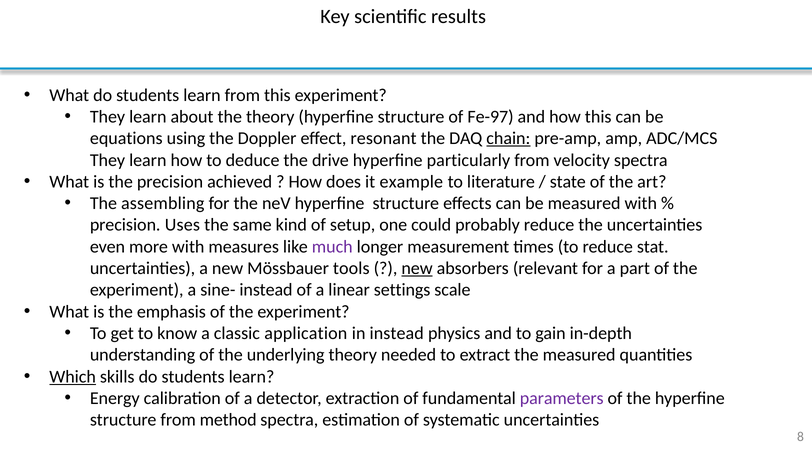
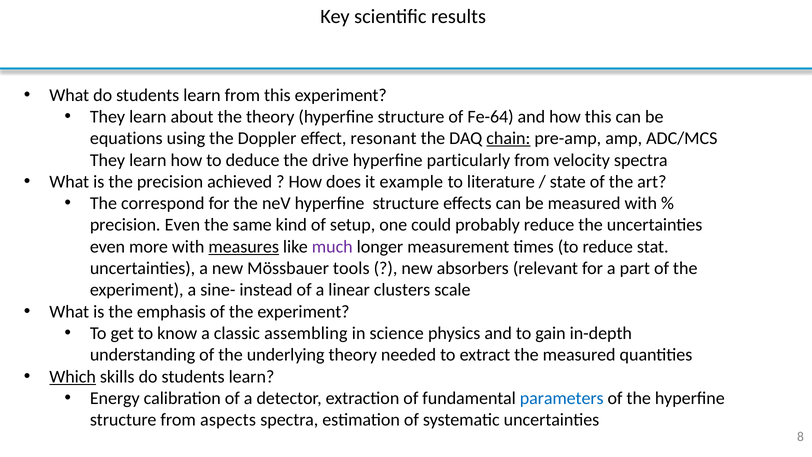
Fe-97: Fe-97 -> Fe-64 (491, 117)
assembling: assembling -> correspond (163, 203)
precision Uses: Uses -> Even (182, 225)
measures underline: none -> present (244, 247)
new underline: present -> none (417, 268)
settings: settings -> clusters (402, 290)
application: application -> assembling (306, 333)
in instead: instead -> science (397, 333)
parameters colour: purple -> blue (562, 398)
method: method -> aspects (228, 420)
